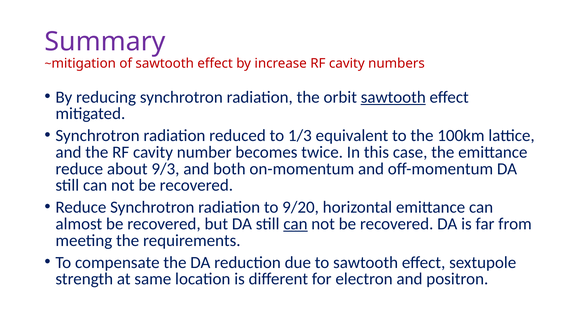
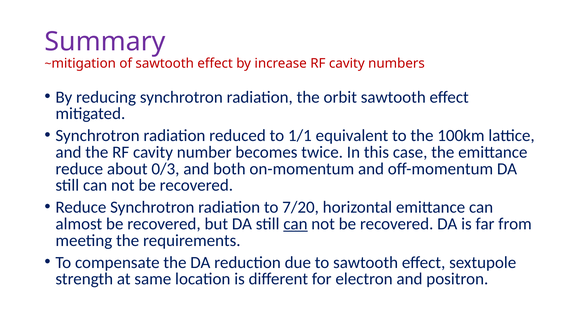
sawtooth underline: present -> none (393, 97)
1/3: 1/3 -> 1/1 (300, 136)
9/3: 9/3 -> 0/3 (165, 169)
9/20: 9/20 -> 7/20 (301, 208)
